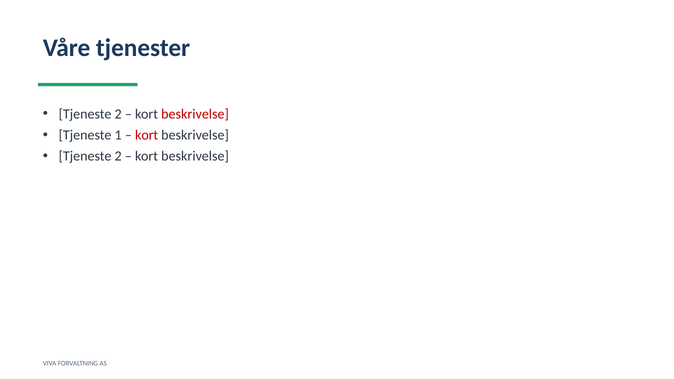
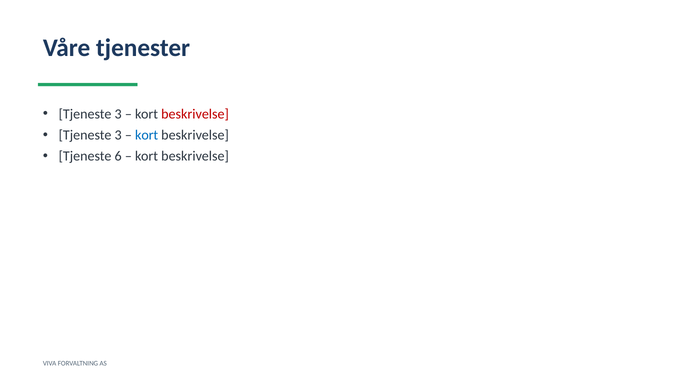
2: 2 -> 3 (118, 114)
1: 1 -> 3 (118, 135)
kort colour: red -> blue (147, 135)
2: 2 -> 6 (118, 156)
